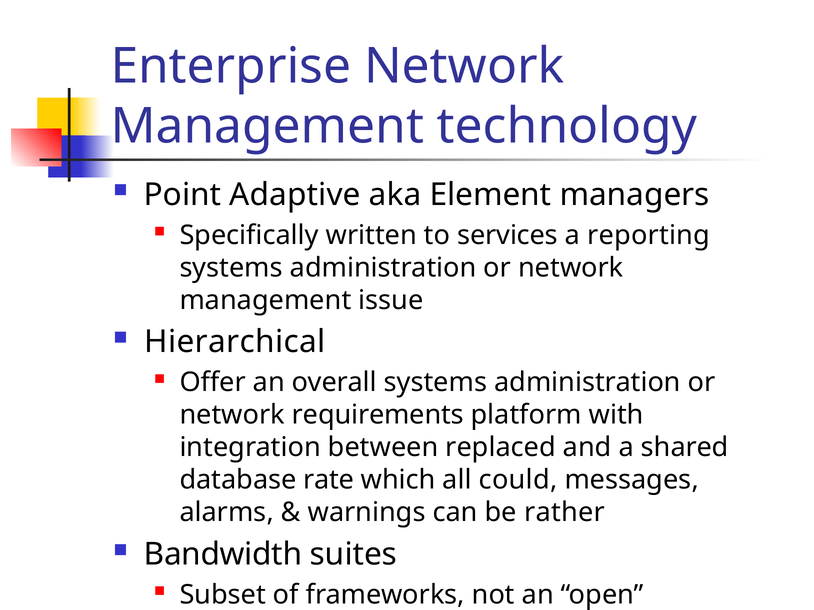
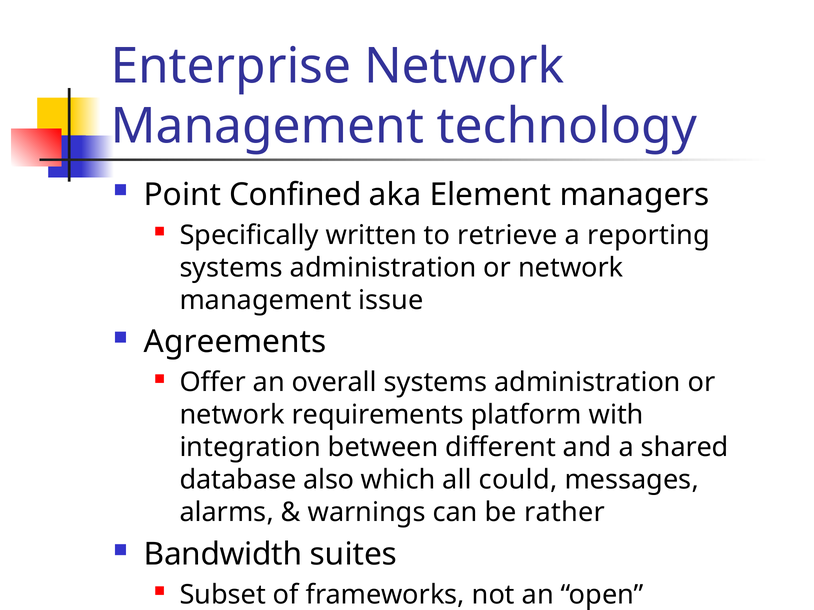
Adaptive: Adaptive -> Confined (295, 195)
services: services -> retrieve (507, 235)
Hierarchical: Hierarchical -> Agreements (235, 342)
replaced: replaced -> different (501, 448)
rate: rate -> also (329, 480)
